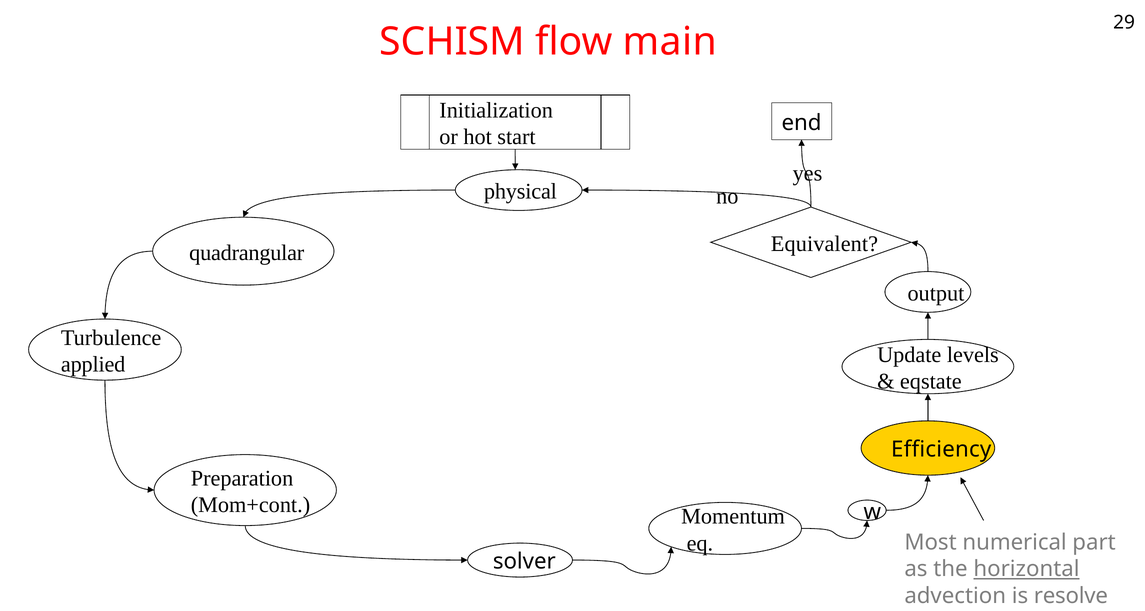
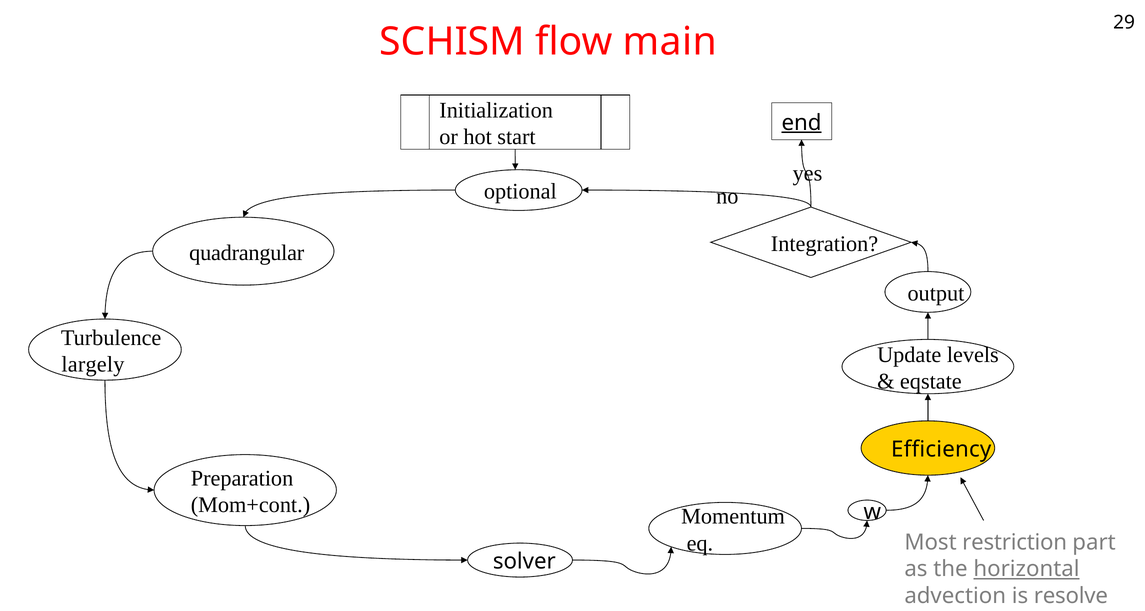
end underline: none -> present (802, 123)
physical: physical -> optional (520, 192)
Equivalent: Equivalent -> Integration (825, 244)
applied: applied -> largely (93, 364)
numerical: numerical -> restriction (1015, 542)
